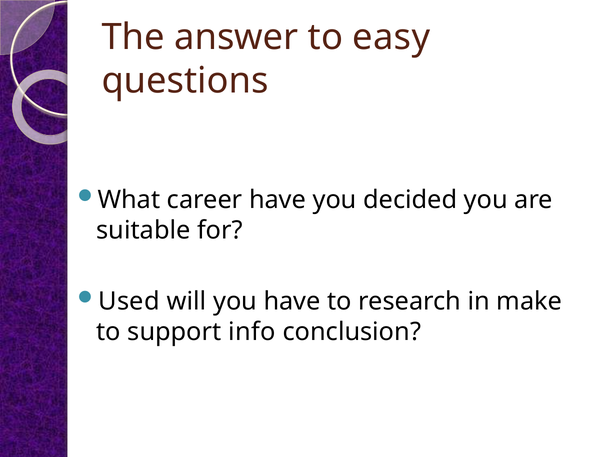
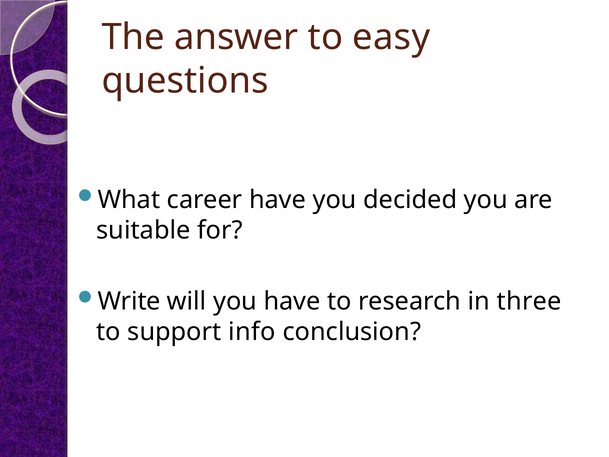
Used: Used -> Write (129, 301)
make: make -> three (529, 301)
